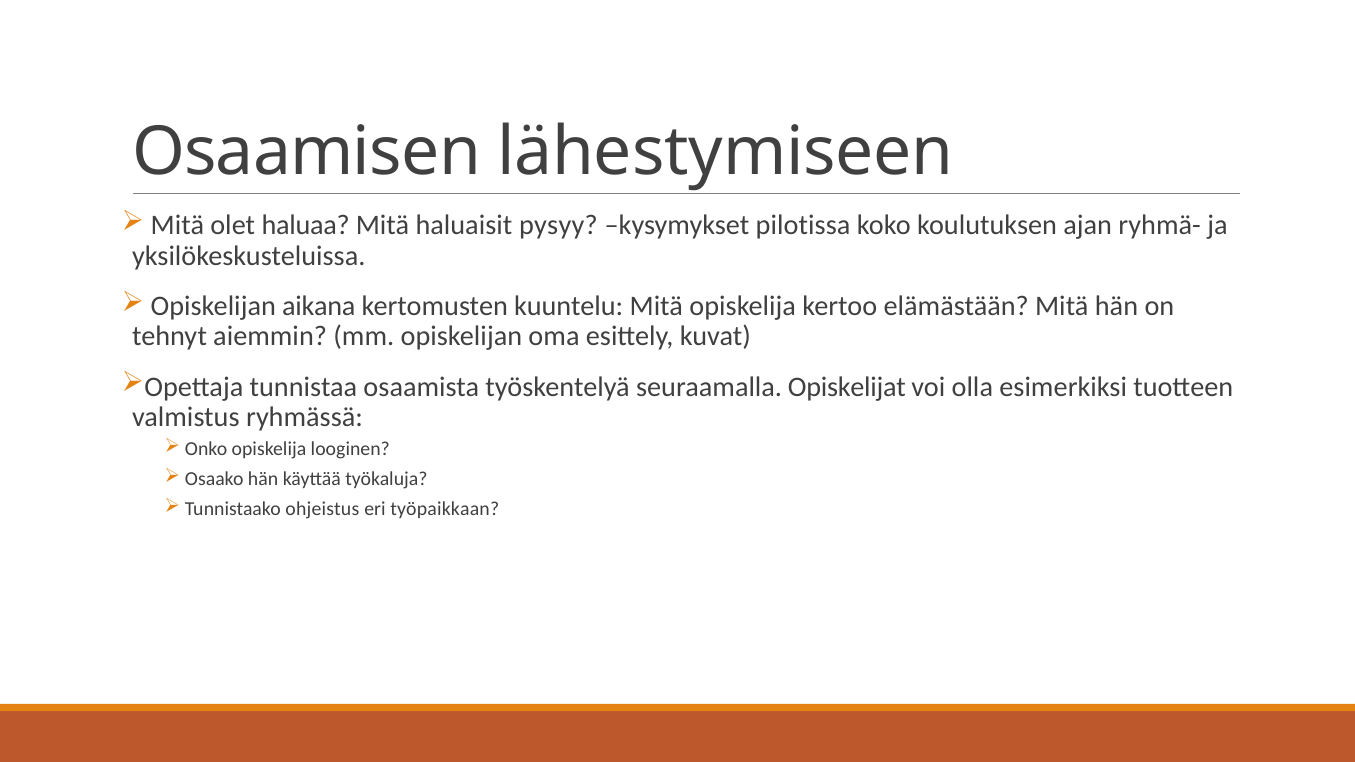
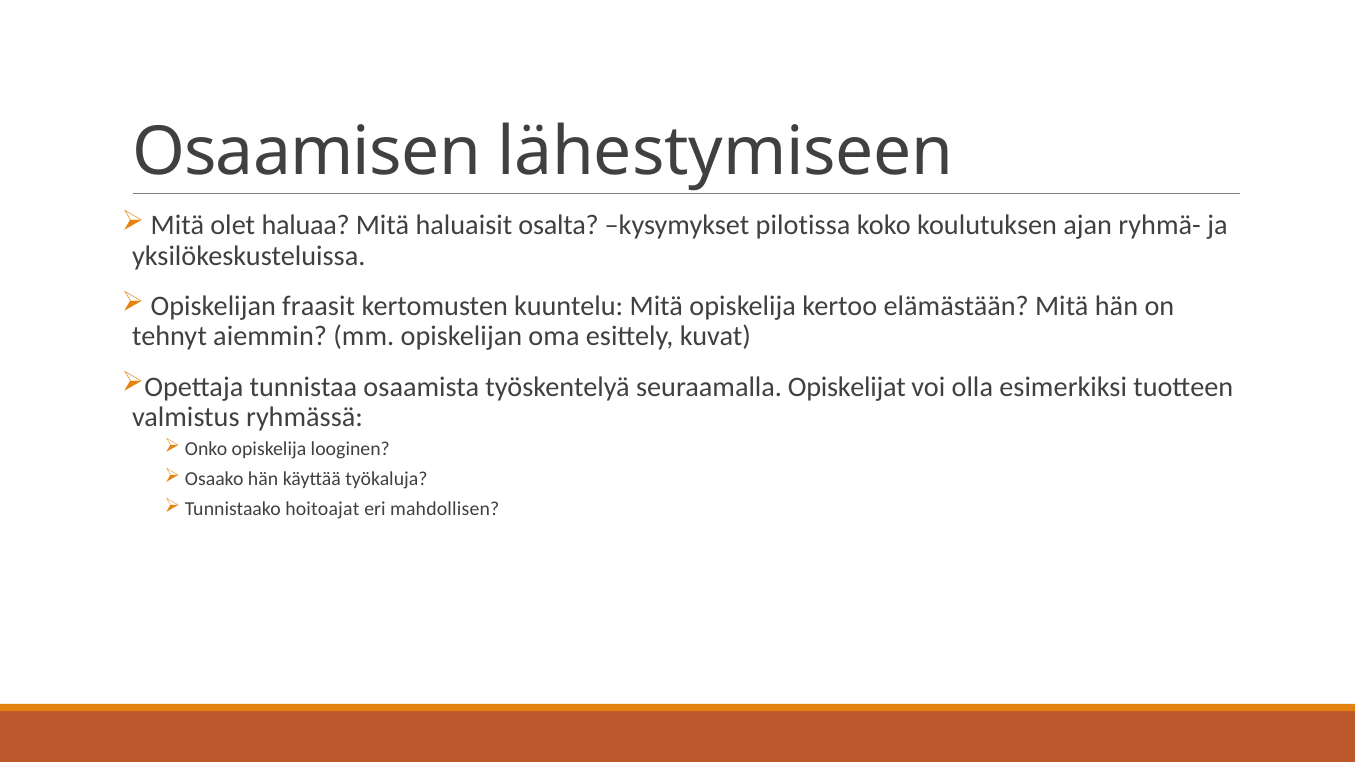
pysyy: pysyy -> osalta (559, 225)
aikana: aikana -> fraasit (319, 306)
ohjeistus: ohjeistus -> hoitoajat (322, 509)
työpaikkaan: työpaikkaan -> mahdollisen (445, 509)
